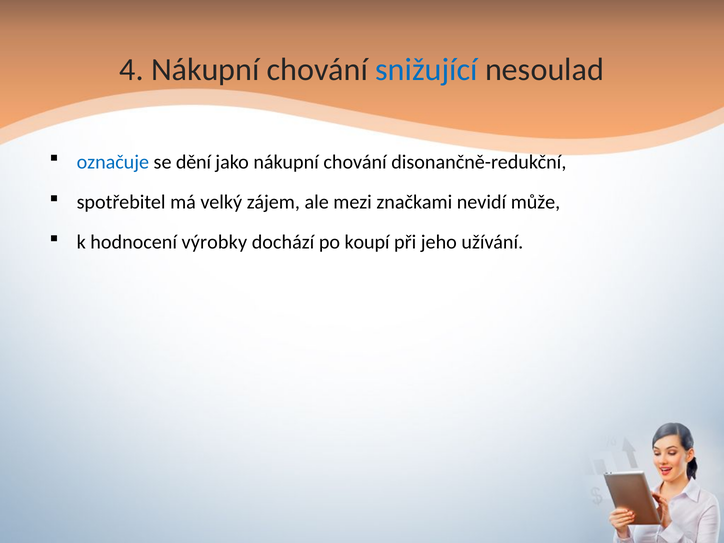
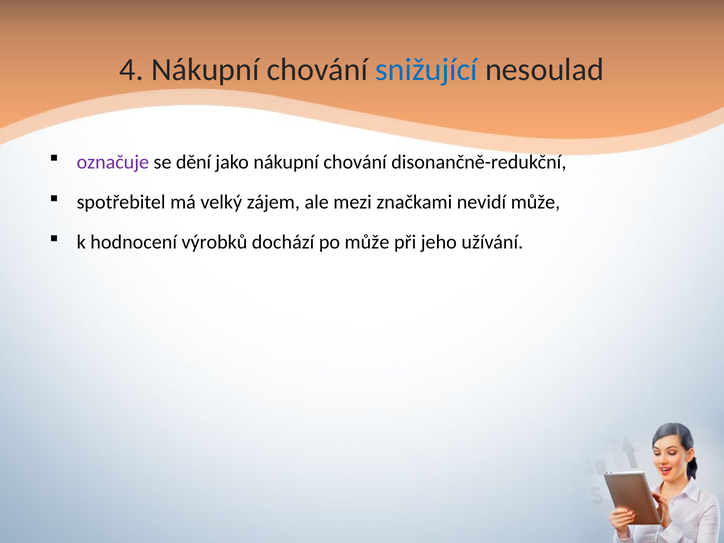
označuje colour: blue -> purple (113, 162)
výrobky: výrobky -> výrobků (214, 242)
po koupí: koupí -> může (367, 242)
